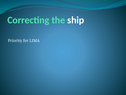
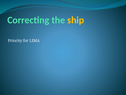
ship colour: white -> yellow (76, 20)
